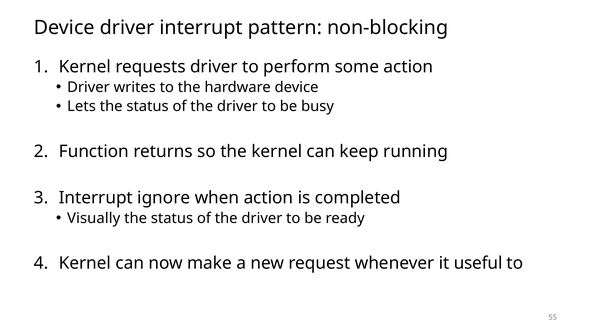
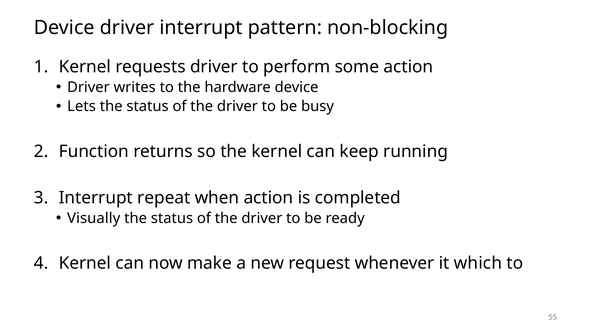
ignore: ignore -> repeat (164, 197)
useful: useful -> which (478, 263)
